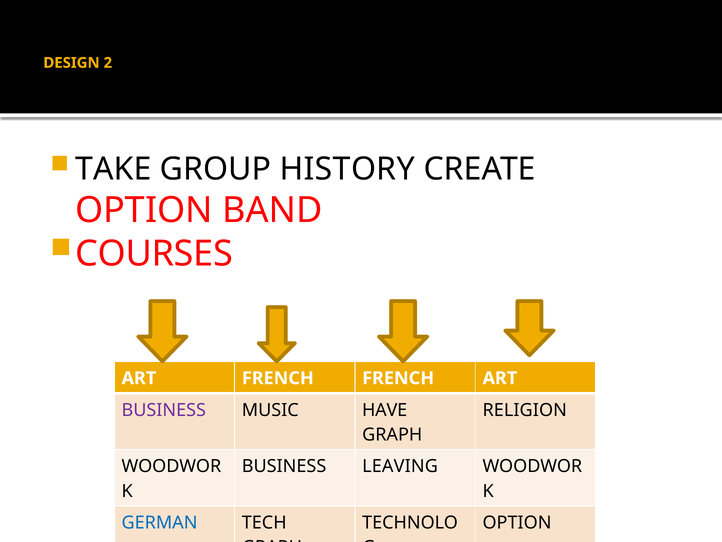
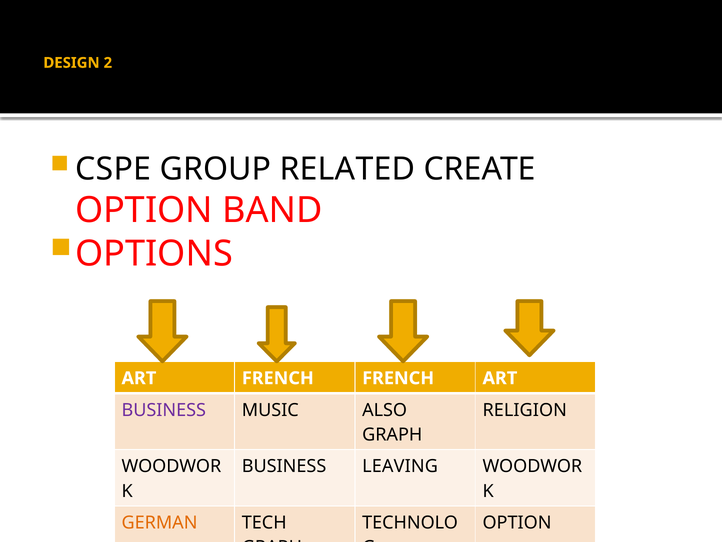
TAKE: TAKE -> CSPE (113, 169)
HISTORY: HISTORY -> RELATED (347, 169)
COURSES: COURSES -> OPTIONS (154, 253)
HAVE: HAVE -> ALSO (385, 410)
GERMAN colour: blue -> orange (160, 522)
